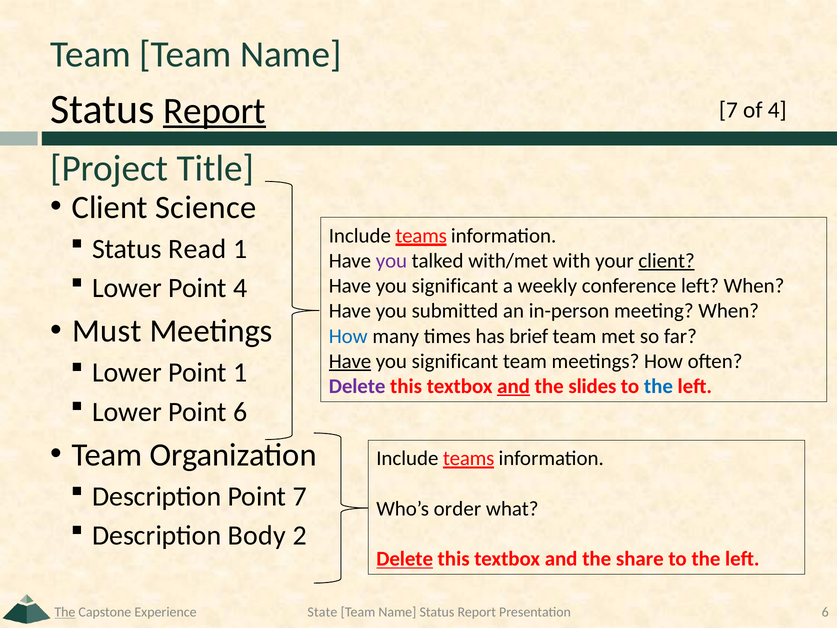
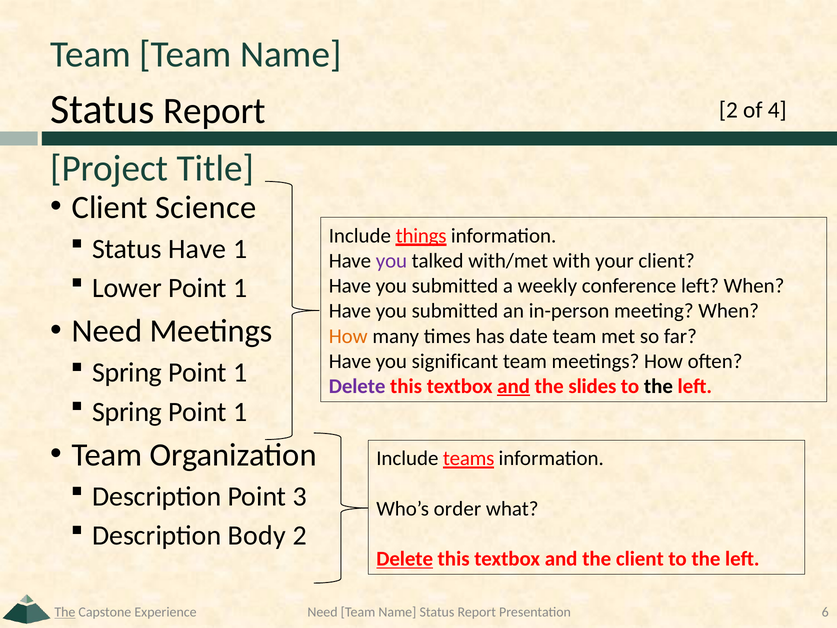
Report underline: present -> none (215, 111)
7: 7 -> 2 (728, 110)
teams: teams -> things (421, 236)
Status Read: Read -> Have (197, 249)
client underline: present -> none (667, 261)
4: 4 -> 1 (240, 288)
significant: significant -> submitted (455, 286)
Must: Must -> Need (107, 331)
How colour: blue -> orange (348, 336)
brief: brief -> date (529, 336)
Have underline: present -> none (350, 361)
Lower: Lower -> Spring (127, 373)
the colour: blue -> black (658, 386)
Lower: Lower -> Spring (127, 412)
6: 6 -> 1 (240, 412)
Point 7: 7 -> 3 (300, 496)
the share: share -> client (640, 559)
Experience State: State -> Need (322, 612)
